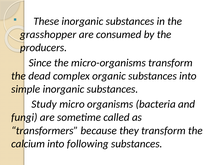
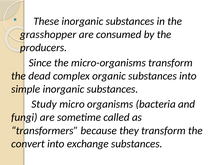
calcium: calcium -> convert (28, 144)
following: following -> exchange (88, 144)
